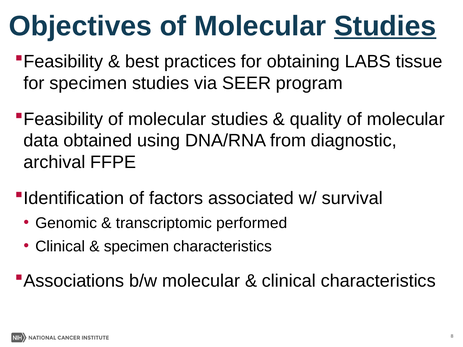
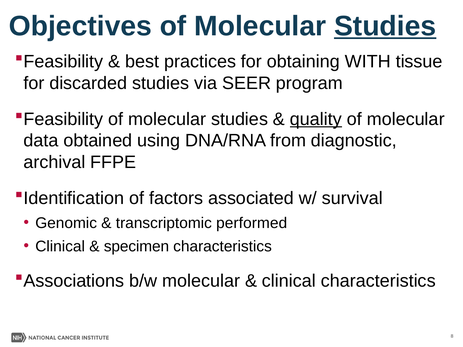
LABS: LABS -> WITH (368, 62)
for specimen: specimen -> discarded (88, 83)
quality underline: none -> present (316, 119)
